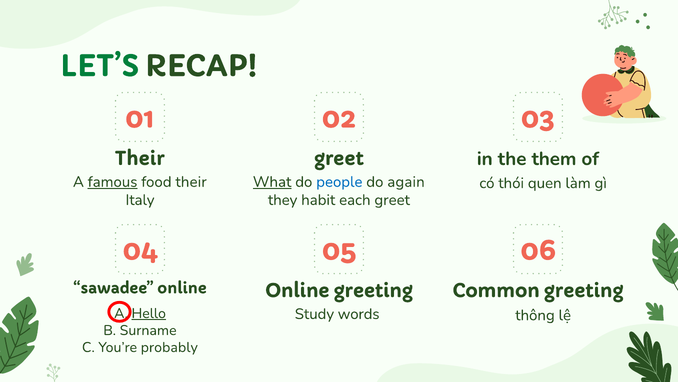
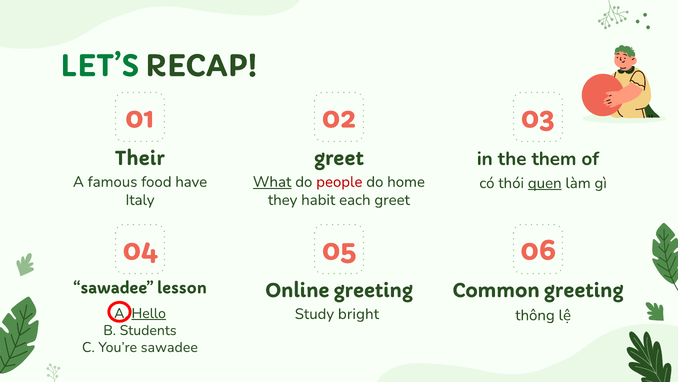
famous underline: present -> none (113, 182)
food their: their -> have (191, 182)
people colour: blue -> red (339, 182)
again: again -> home (406, 182)
quen underline: none -> present (545, 183)
sawadee online: online -> lesson (182, 288)
words: words -> bright (358, 314)
Surname: Surname -> Students (148, 330)
You’re probably: probably -> sawadee (169, 347)
